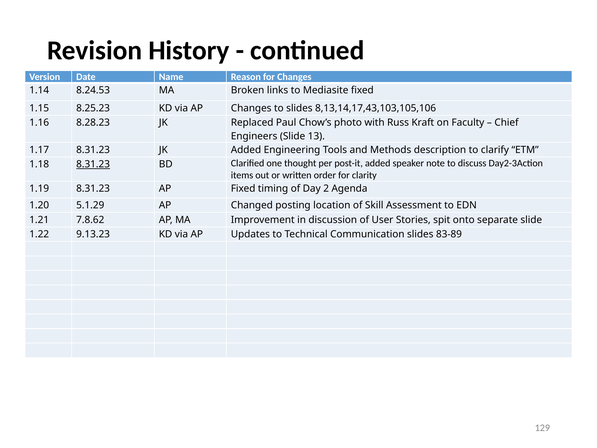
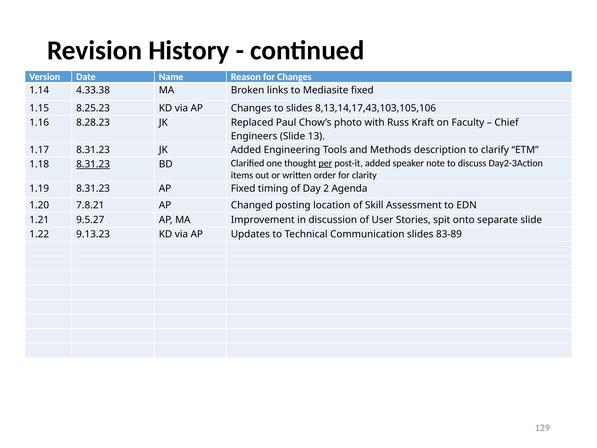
8.24.53: 8.24.53 -> 4.33.38 (93, 90)
per underline: none -> present (325, 163)
5.1.29: 5.1.29 -> 7.8.21 (90, 205)
7.8.62: 7.8.62 -> 9.5.27 (90, 220)
